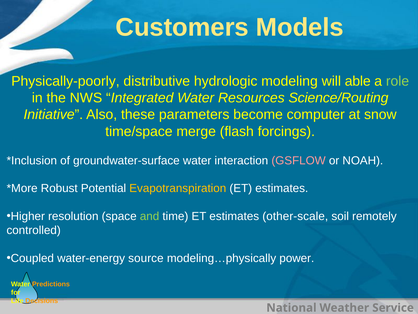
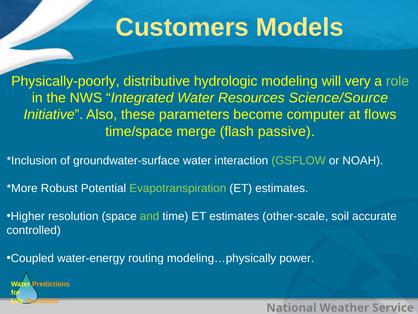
able: able -> very (358, 81)
Science/Routing: Science/Routing -> Science/Source (338, 98)
snow: snow -> flows (380, 114)
forcings: forcings -> passive (286, 131)
GSFLOW colour: pink -> light green (299, 160)
Evapotranspiration colour: yellow -> light green (178, 188)
remotely: remotely -> accurate (374, 216)
source: source -> routing (146, 258)
